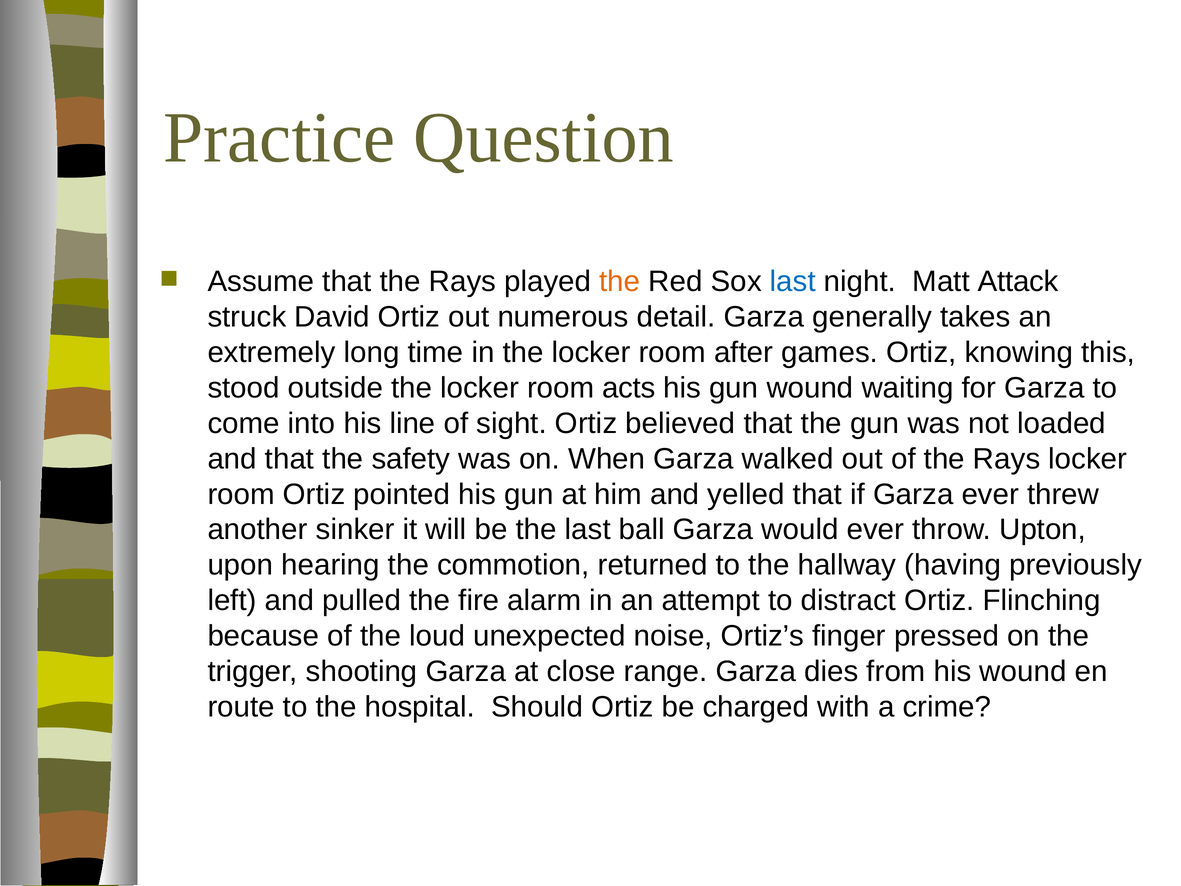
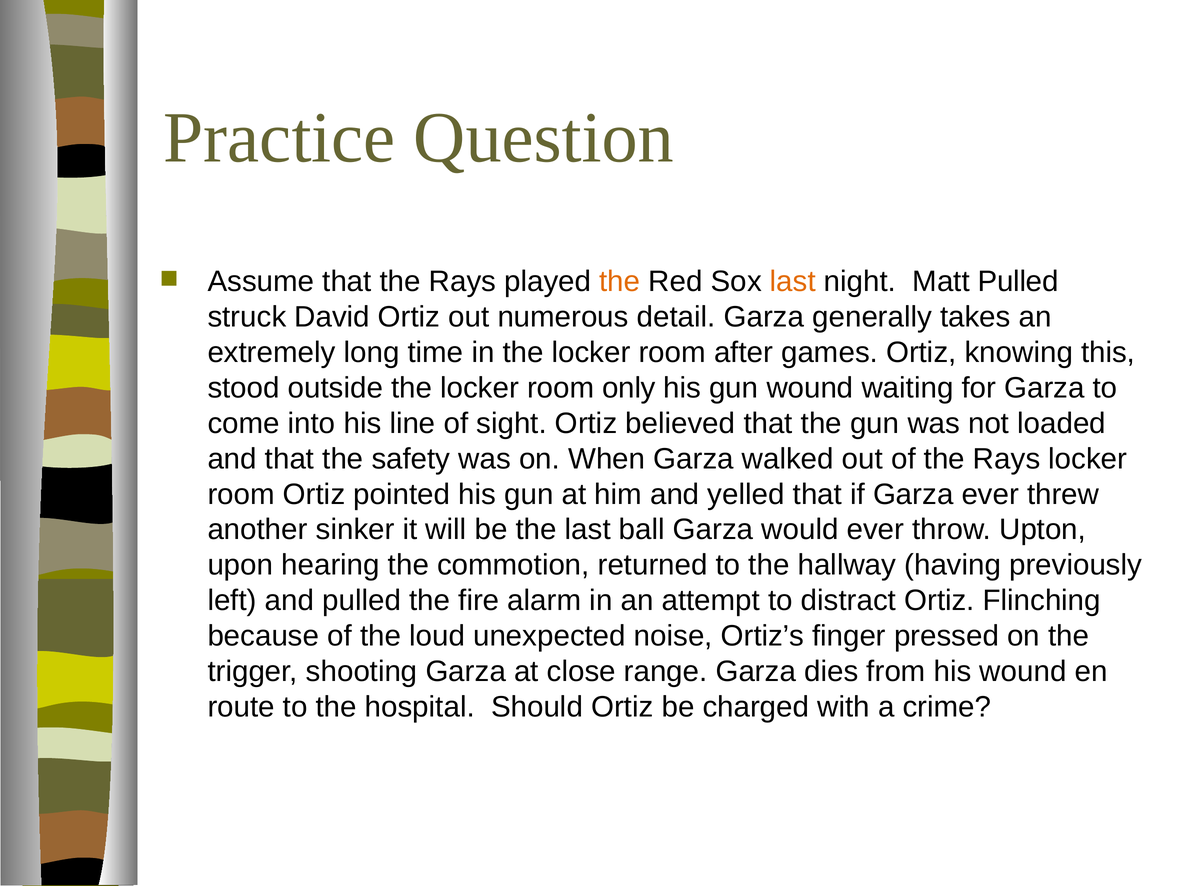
last colour: blue -> orange (793, 282)
Matt Attack: Attack -> Pulled (1018, 282)
acts: acts -> only (629, 388)
